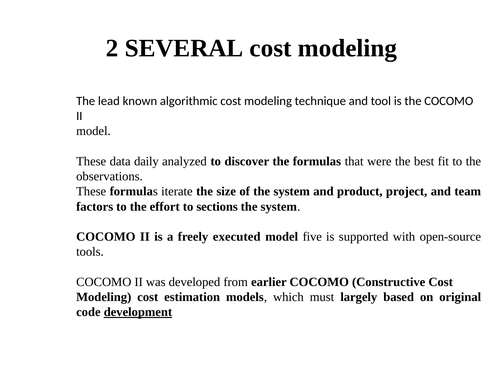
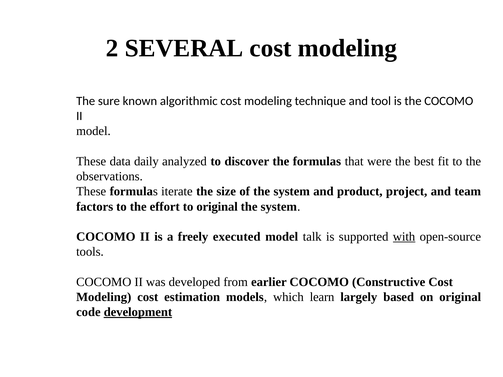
lead: lead -> sure (109, 101)
to sections: sections -> original (217, 207)
five: five -> talk (312, 237)
with underline: none -> present (404, 237)
must: must -> learn (322, 297)
